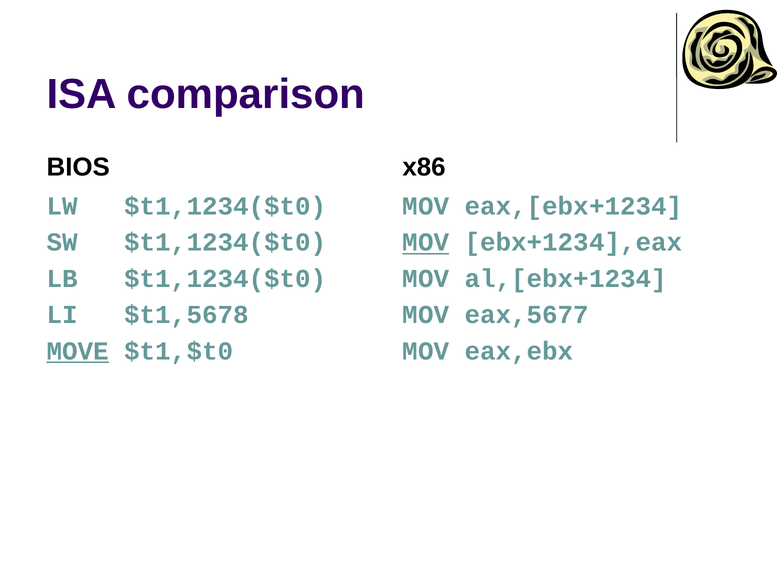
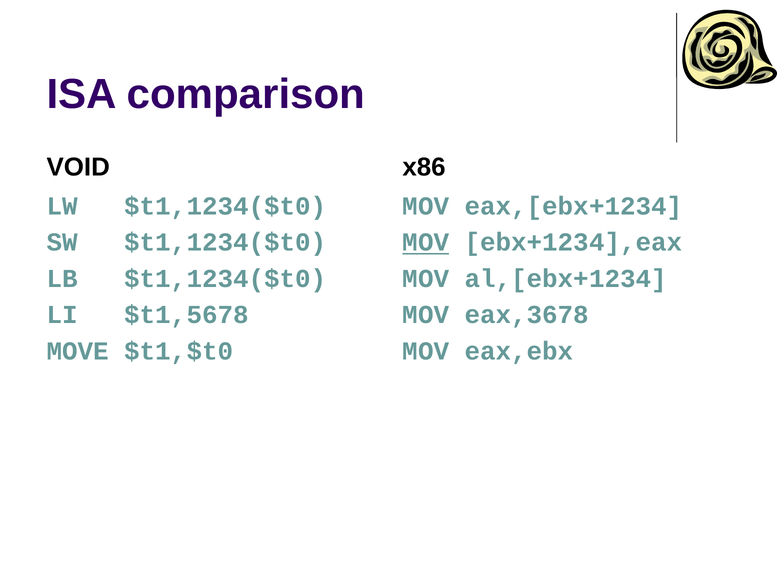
BIOS: BIOS -> VOID (78, 167)
eax,5677: eax,5677 -> eax,3678 (527, 315)
MOVE underline: present -> none (78, 351)
